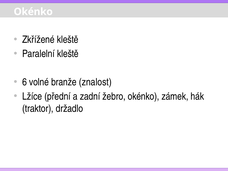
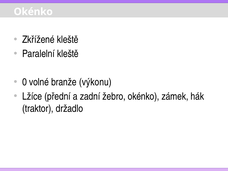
6: 6 -> 0 (25, 82)
znalost: znalost -> výkonu (95, 82)
